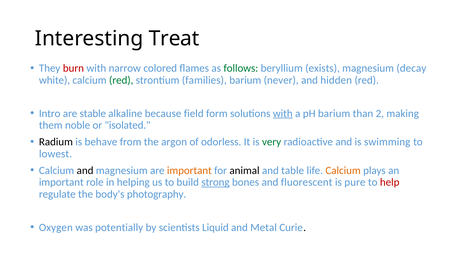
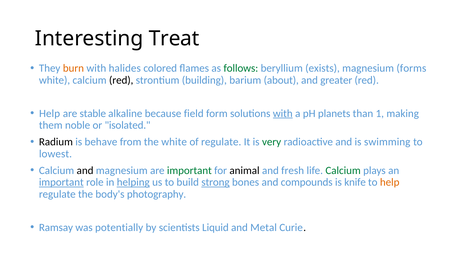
burn colour: red -> orange (73, 68)
narrow: narrow -> halides (125, 68)
decay: decay -> forms (411, 68)
red colour: green -> black (121, 80)
families: families -> building (204, 80)
never: never -> about (281, 80)
hidden: hidden -> greater (336, 80)
Intro: Intro -> Help (50, 113)
pH barium: barium -> planets (334, 113)
2: 2 -> 1 (380, 113)
the argon: argon -> white (174, 142)
of odorless: odorless -> regulate (221, 142)
important colour: orange -> green (189, 170)
table: table -> fresh (293, 170)
Calcium colour: orange -> green (343, 170)
important underline: none -> present (61, 182)
helping underline: none -> present (133, 182)
fluorescent: fluorescent -> compounds (307, 182)
pure: pure -> knife (355, 182)
help colour: red -> orange (390, 182)
Oxygen: Oxygen -> Ramsay (56, 227)
